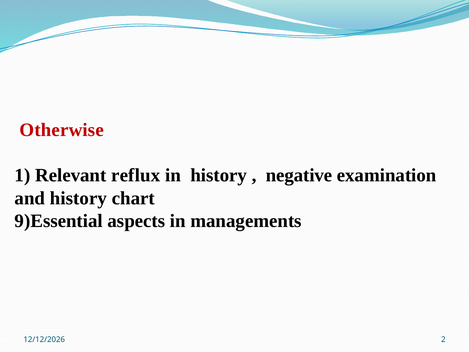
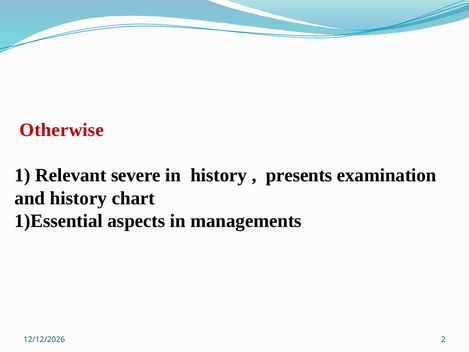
reflux: reflux -> severe (136, 175)
negative: negative -> presents (299, 175)
9)Essential: 9)Essential -> 1)Essential (59, 221)
